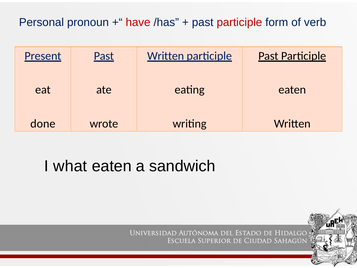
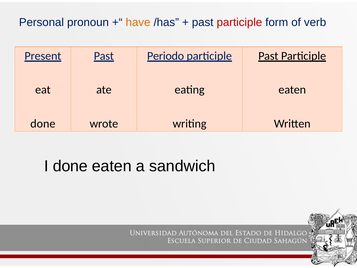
have colour: red -> orange (138, 22)
Written: Written -> Periodo (166, 56)
I what: what -> done (70, 166)
